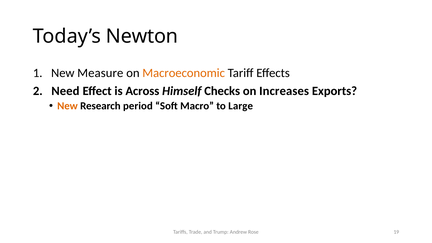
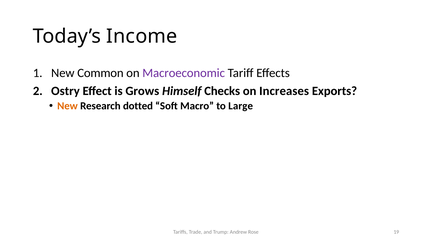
Newton: Newton -> Income (142, 36)
Measure: Measure -> Common (100, 73)
Macroeconomic colour: orange -> purple (184, 73)
Need: Need -> Ostry (65, 91)
Across: Across -> Grows (142, 91)
period: period -> dotted (138, 106)
